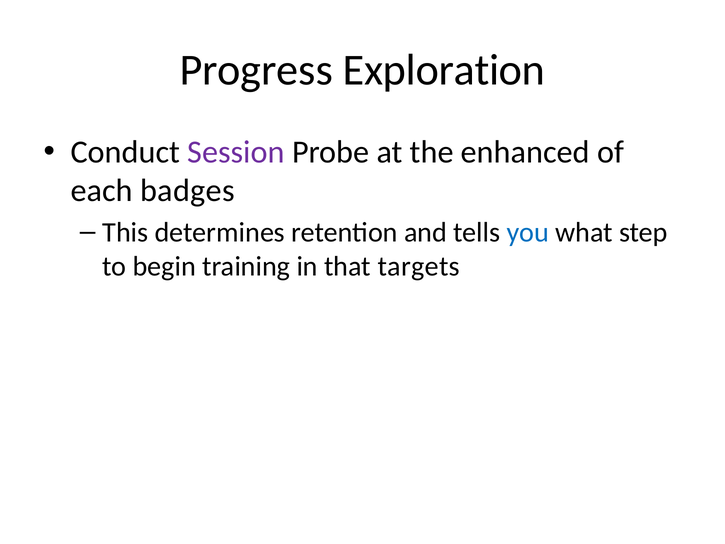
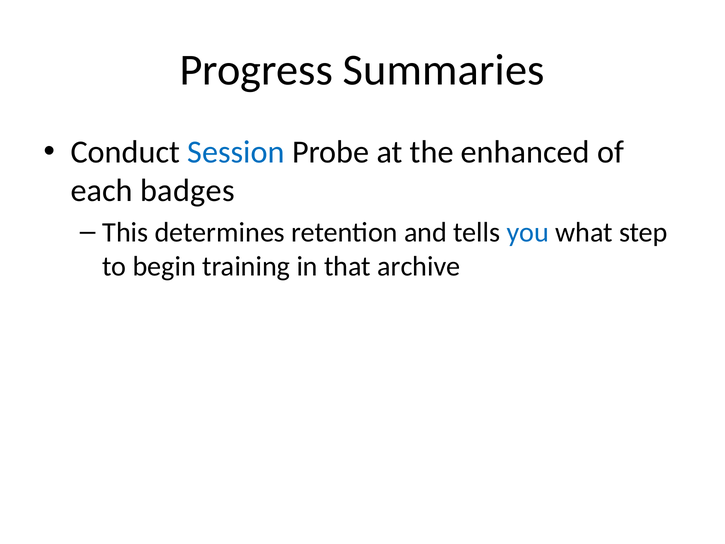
Exploration: Exploration -> Summaries (444, 70)
Session colour: purple -> blue (236, 152)
targets: targets -> archive (419, 266)
